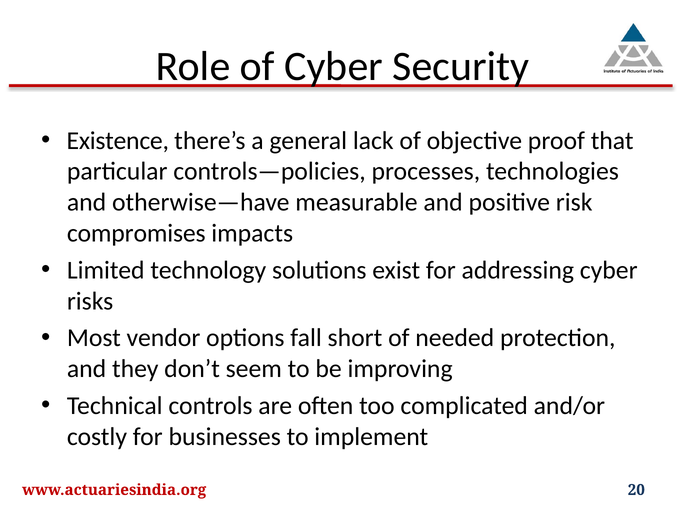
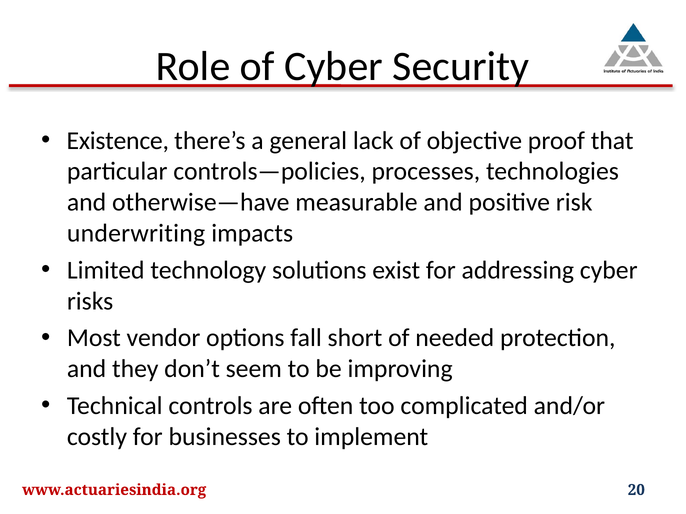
compromises: compromises -> underwriting (136, 233)
